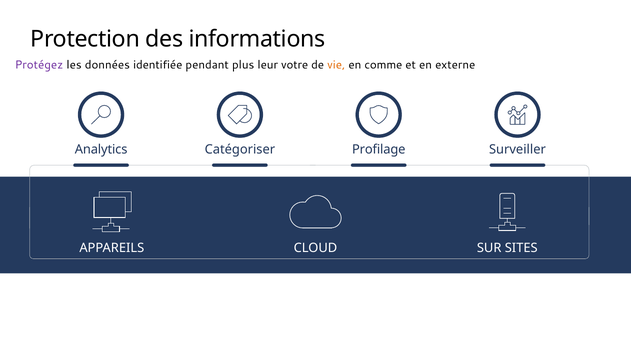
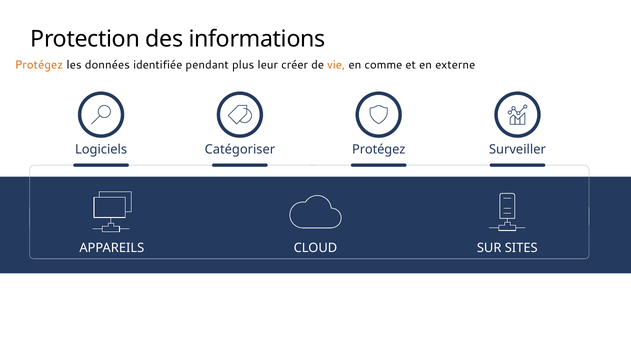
Protégez colour: purple -> orange (39, 65)
votre: votre -> créer (295, 65)
Analytics: Analytics -> Logiciels (101, 150)
Catégoriser Profilage: Profilage -> Protégez (379, 150)
